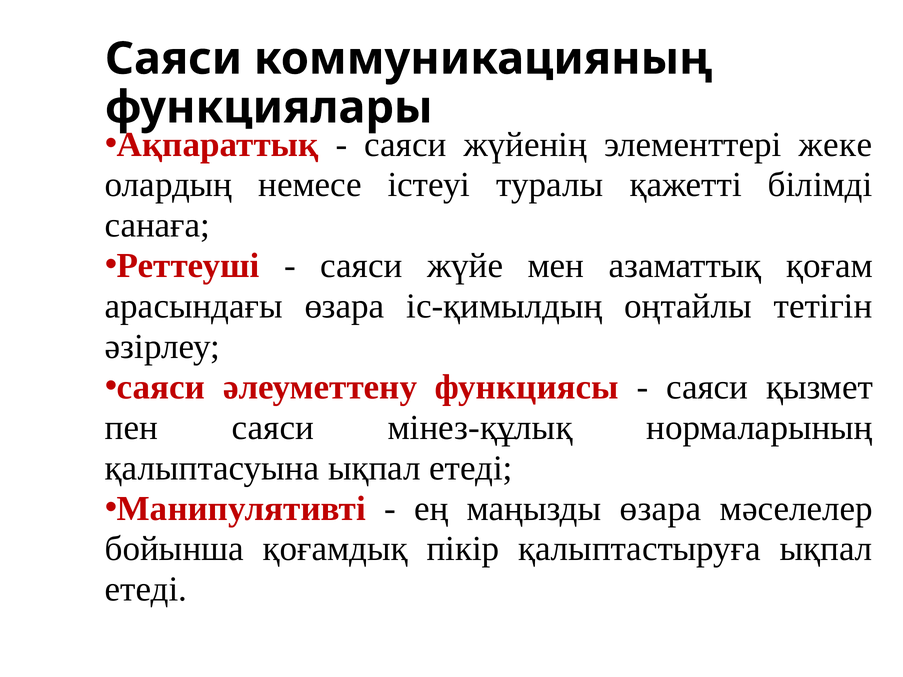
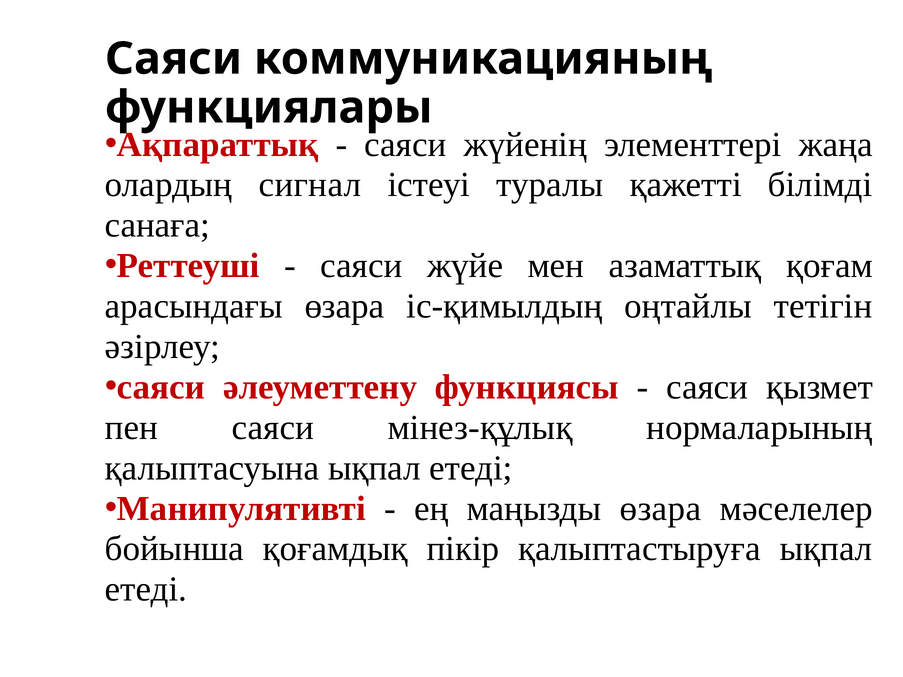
жеке: жеке -> жаңа (836, 145)
немесе: немесе -> сигнал (310, 185)
